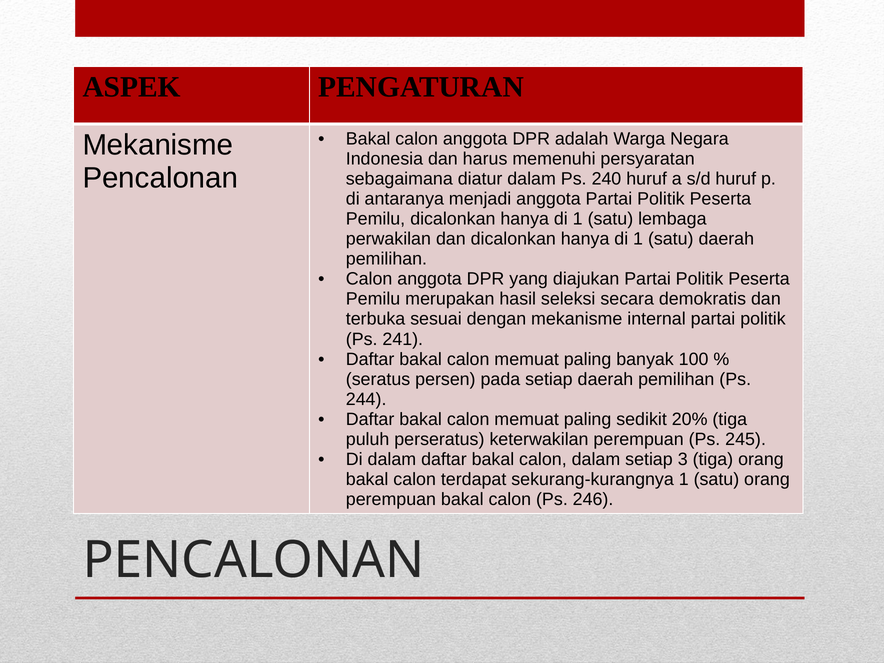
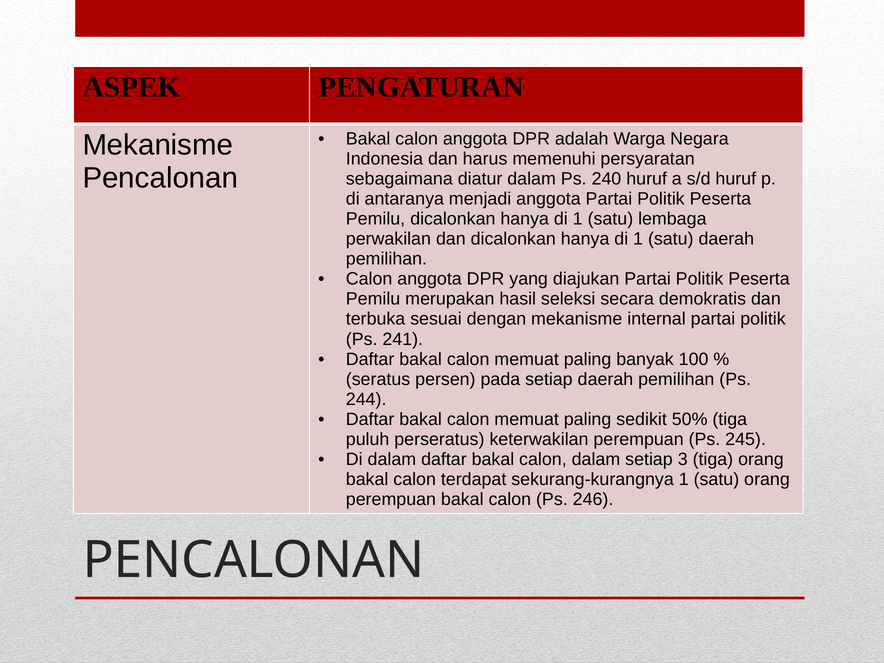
20%: 20% -> 50% (690, 419)
